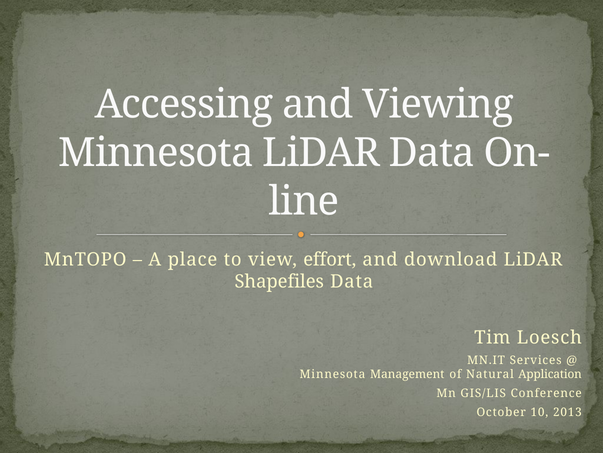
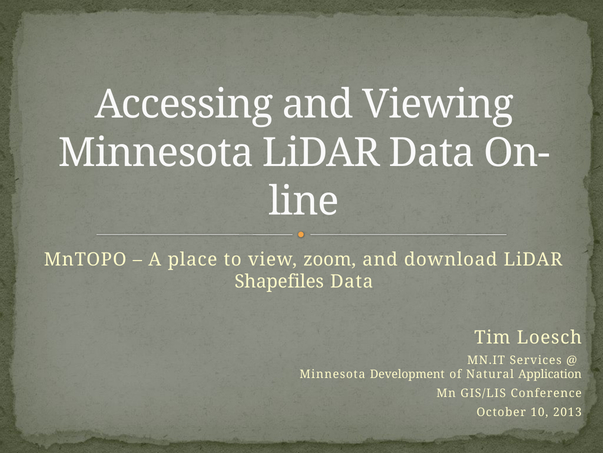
effort: effort -> zoom (330, 259)
Management: Management -> Development (407, 374)
